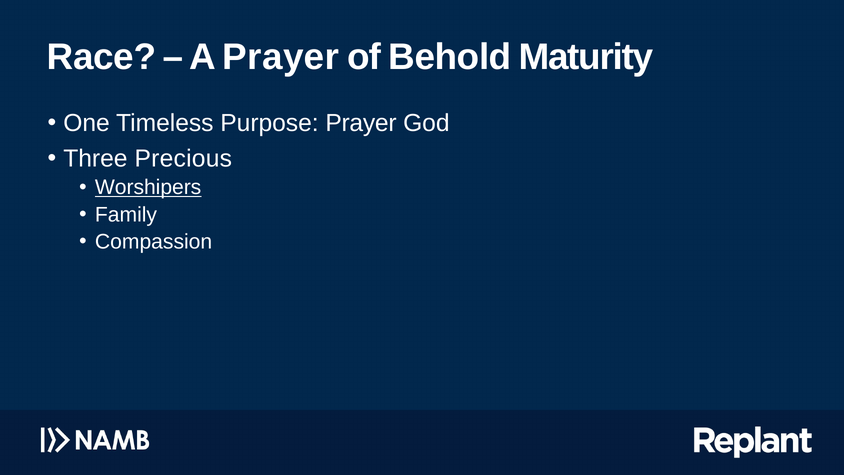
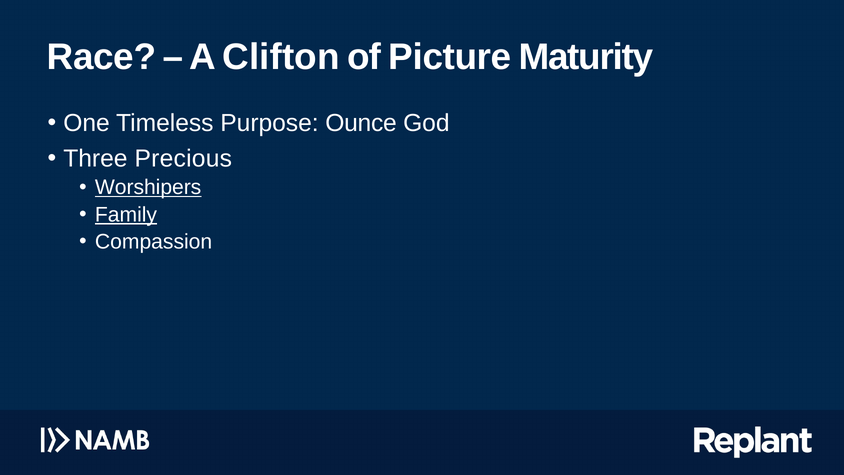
A Prayer: Prayer -> Clifton (281, 57)
Behold: Behold -> Picture (450, 57)
Purpose Prayer: Prayer -> Ounce (361, 123)
Family underline: none -> present (126, 215)
